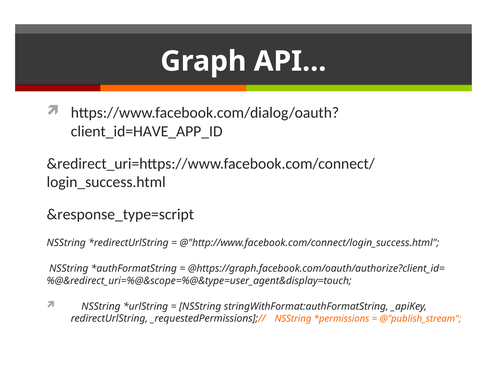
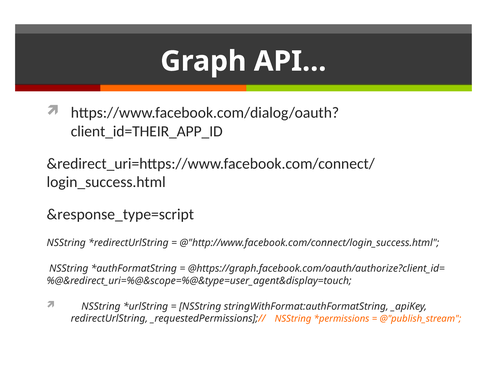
client_id=HAVE_APP_ID: client_id=HAVE_APP_ID -> client_id=THEIR_APP_ID (147, 131)
